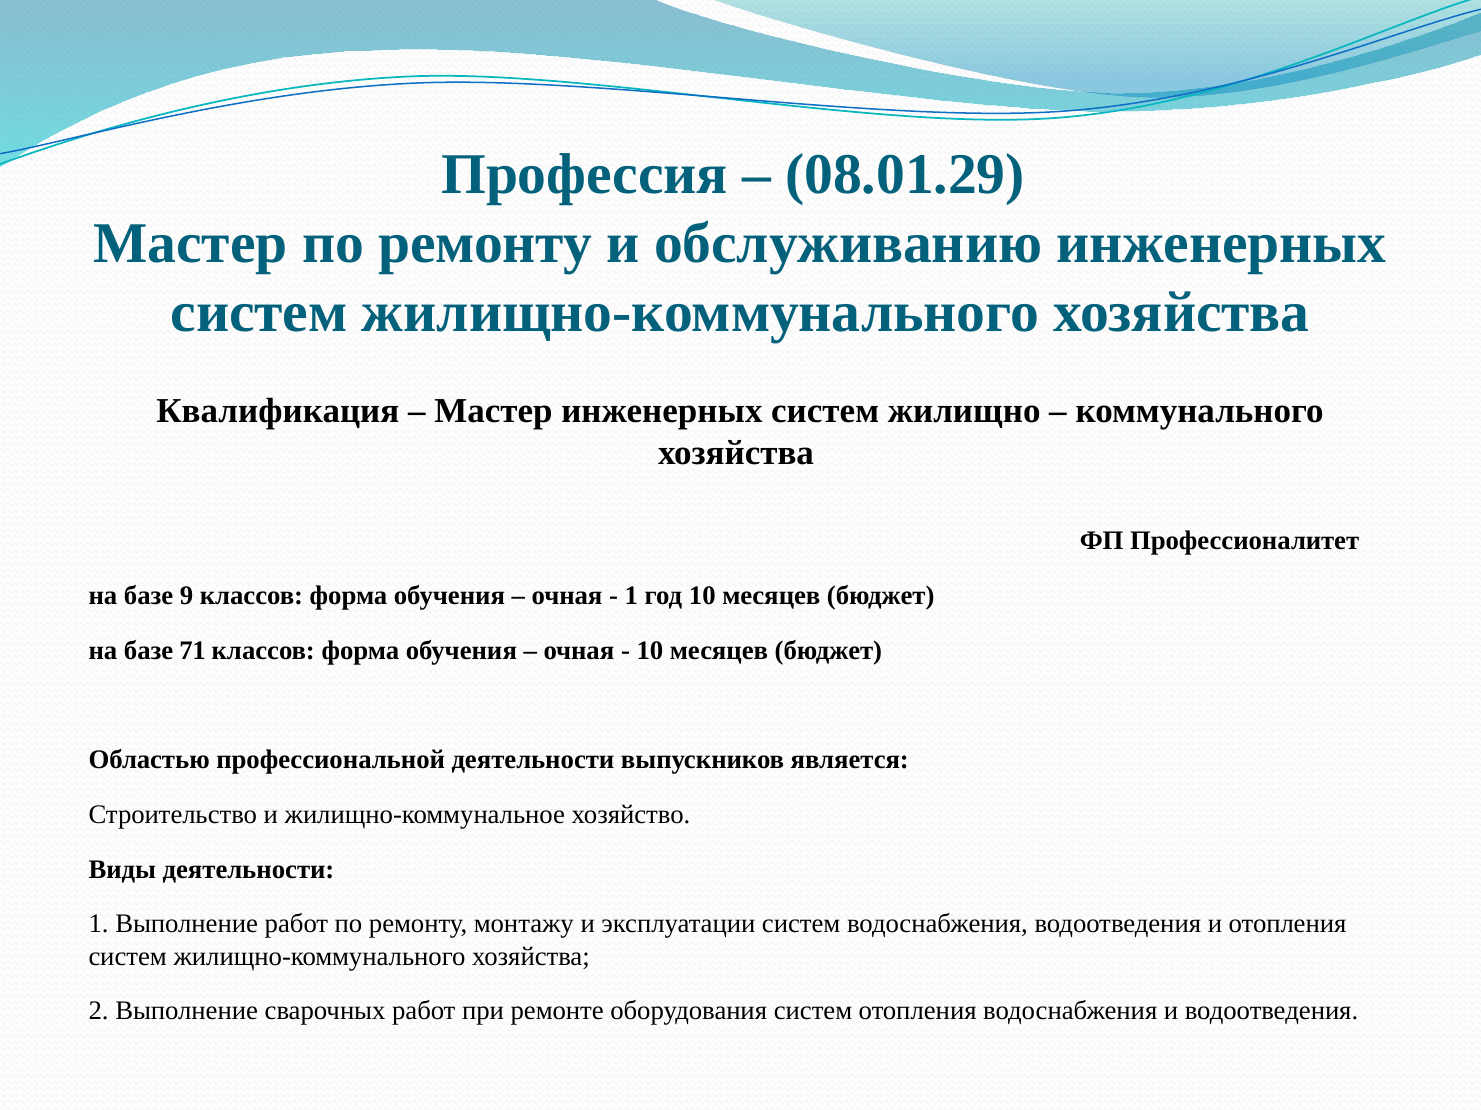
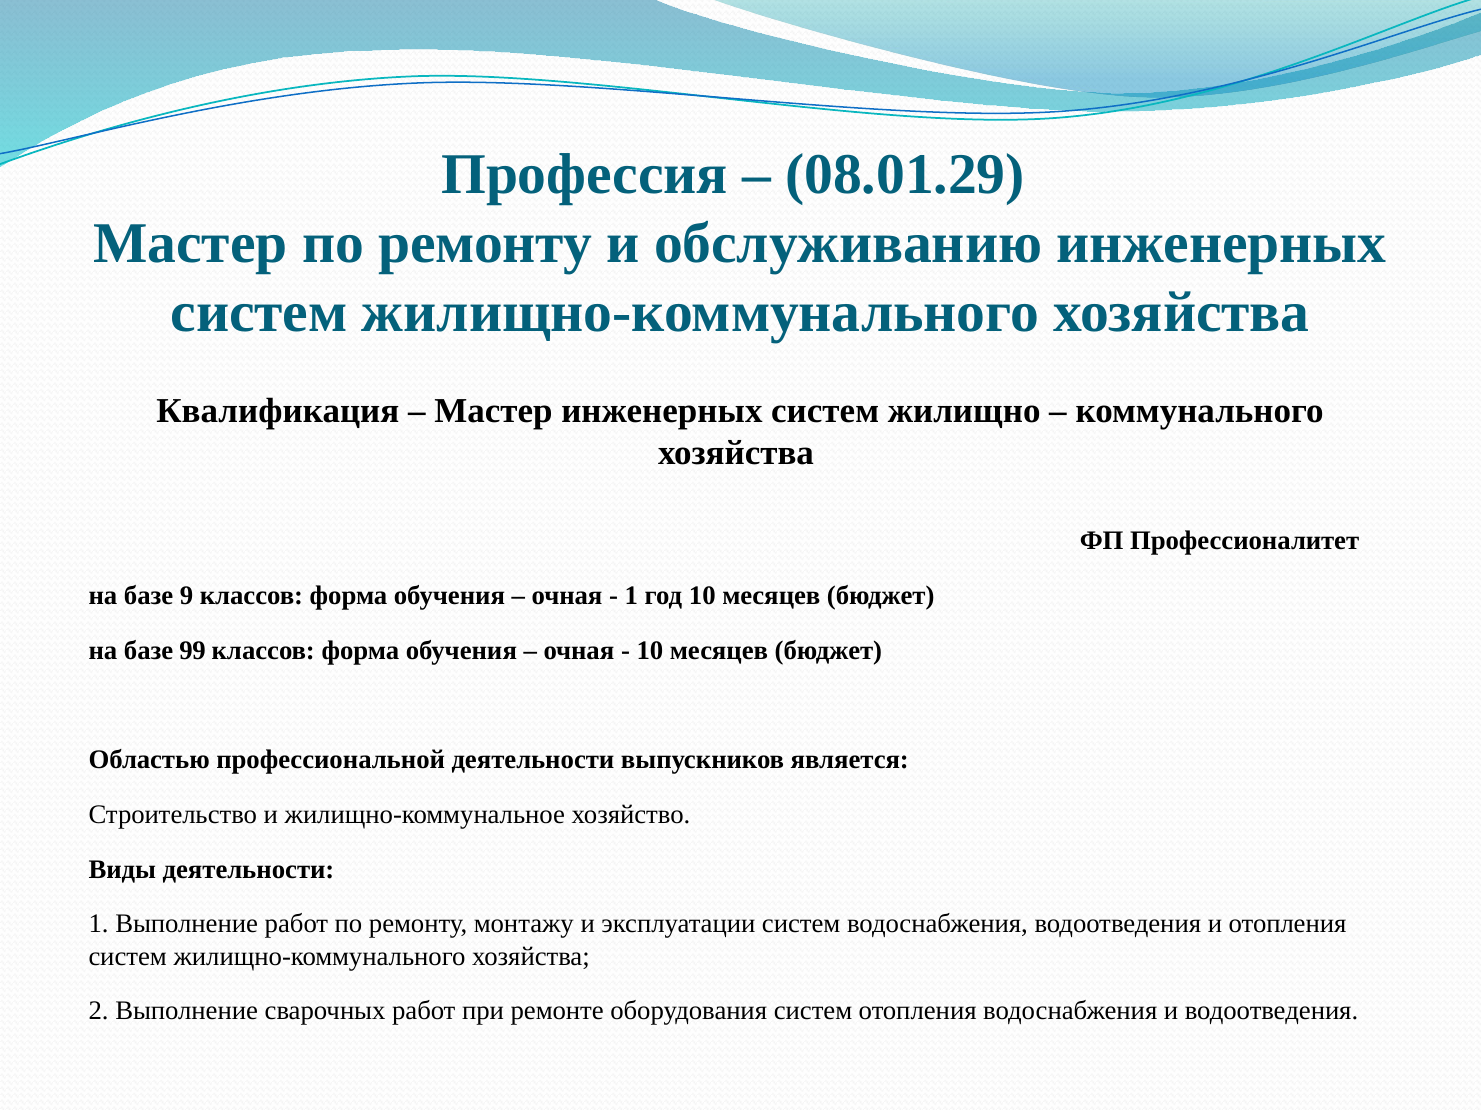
71: 71 -> 99 (193, 651)
